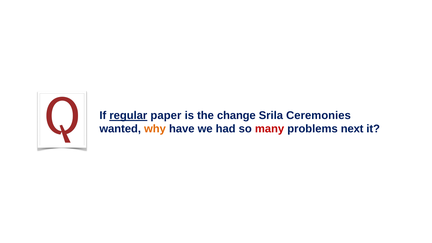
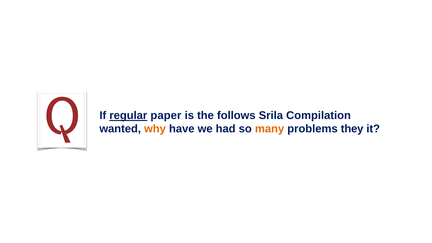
change: change -> follows (236, 116)
Ceremonies: Ceremonies -> Compilation (319, 116)
many colour: red -> orange (270, 129)
next: next -> they (352, 129)
